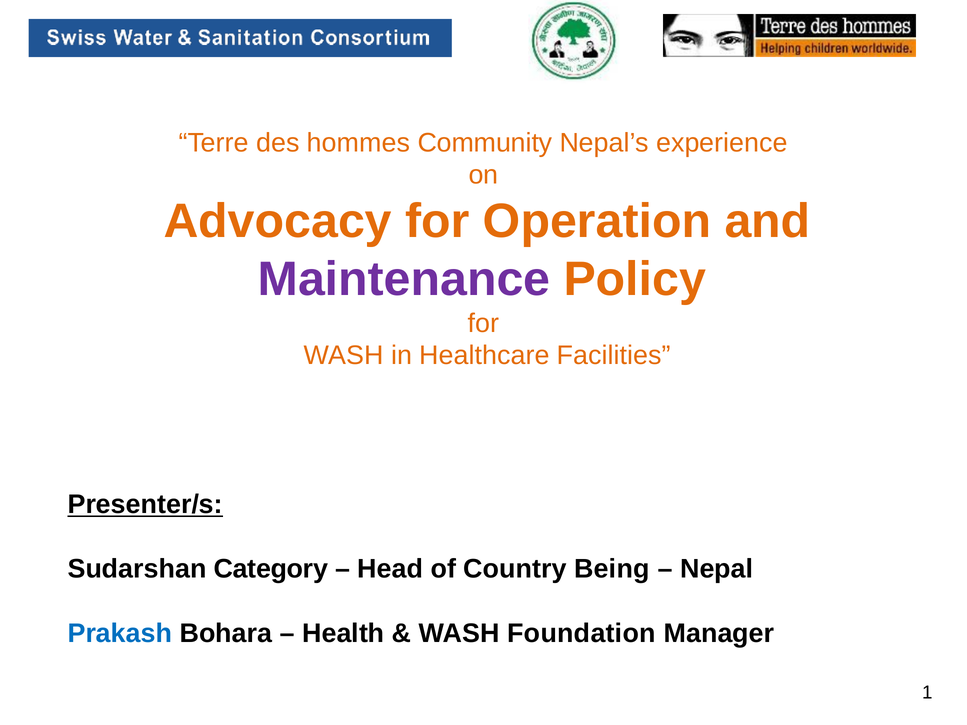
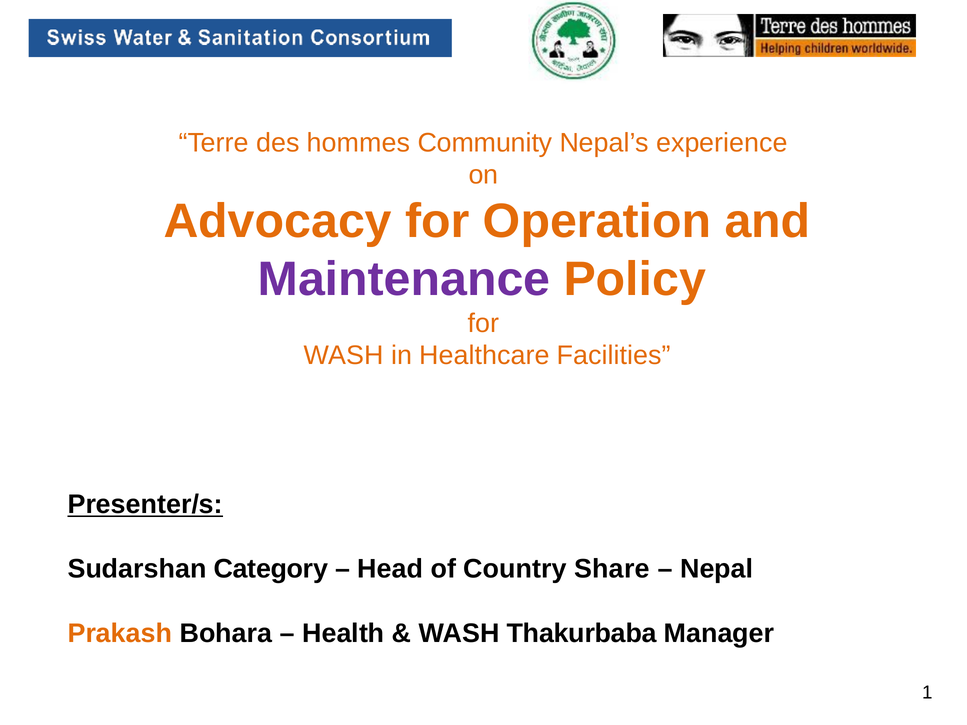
Being: Being -> Share (612, 569)
Prakash colour: blue -> orange (120, 633)
Foundation: Foundation -> Thakurbaba (582, 633)
